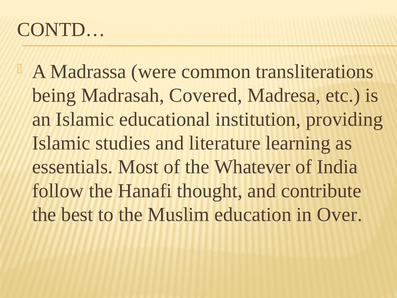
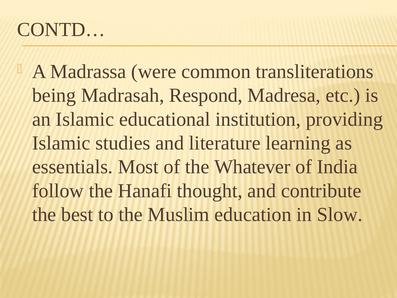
Covered: Covered -> Respond (206, 95)
Over: Over -> Slow (340, 214)
